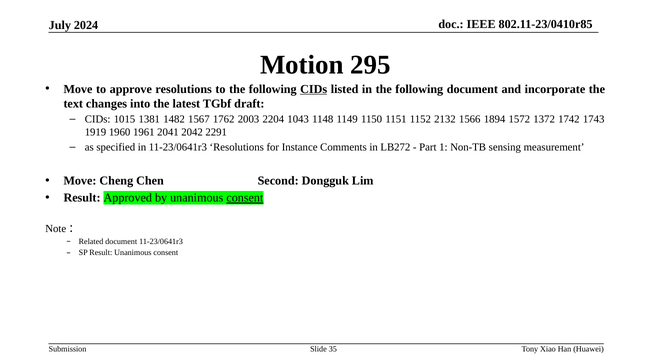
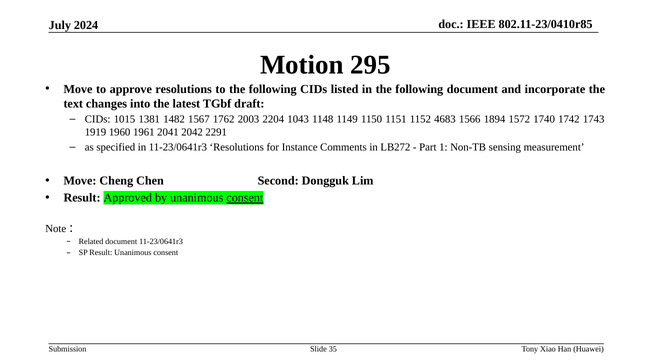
CIDs underline: present -> none (314, 89)
2132: 2132 -> 4683 (445, 119)
1372: 1372 -> 1740 (544, 119)
